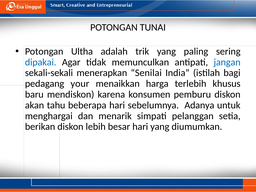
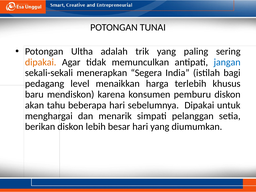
dipakai colour: blue -> orange (41, 62)
Senilai: Senilai -> Segera (146, 73)
your: your -> level (80, 84)
sebelumnya Adanya: Adanya -> Dipakai (199, 105)
